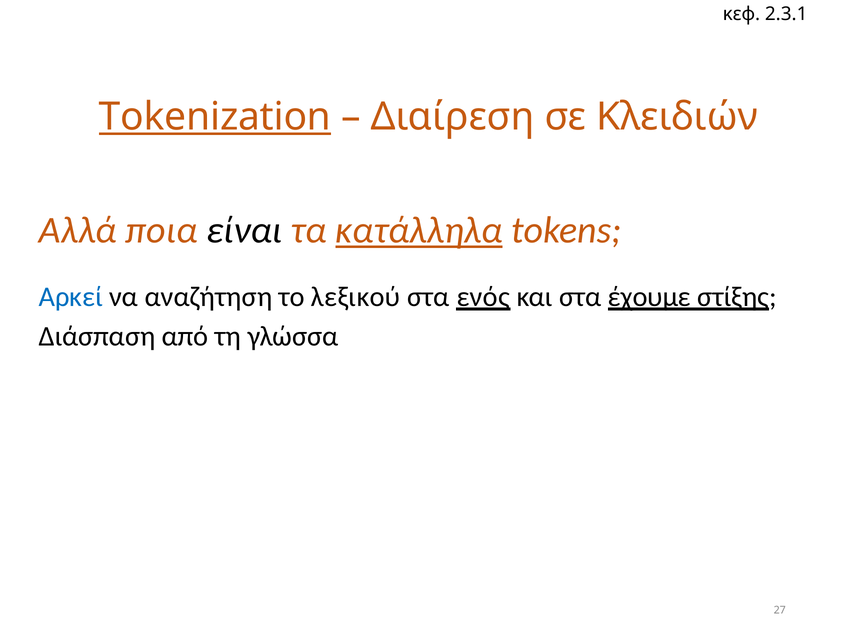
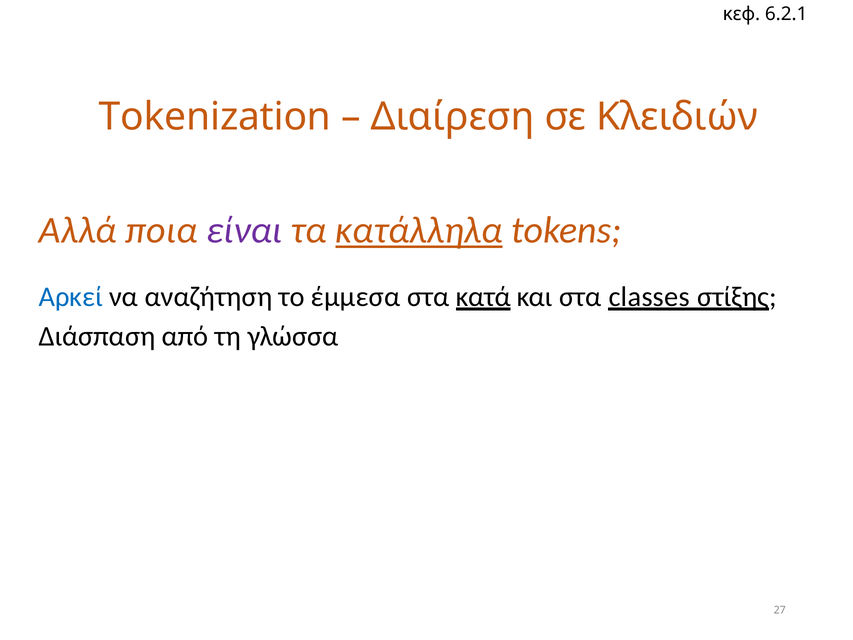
2.3.1: 2.3.1 -> 6.2.1 (786, 14)
Tokenization underline: present -> none (215, 117)
είναι colour: black -> purple (244, 230)
λεξικού: λεξικού -> έμμεσα (356, 297)
ενός: ενός -> κατά (483, 297)
έχουμε: έχουμε -> classes (649, 297)
